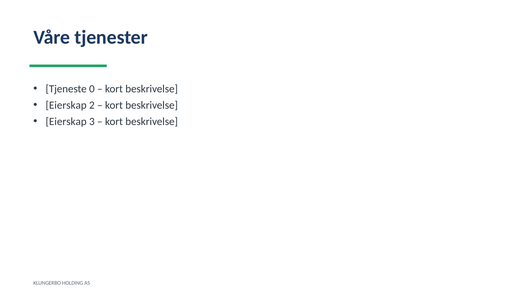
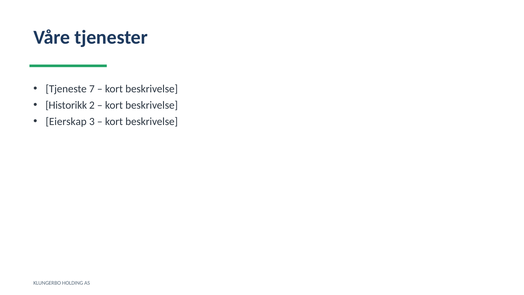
0: 0 -> 7 (92, 89)
Eierskap: Eierskap -> Historikk (66, 105)
